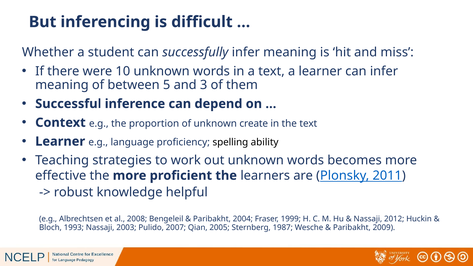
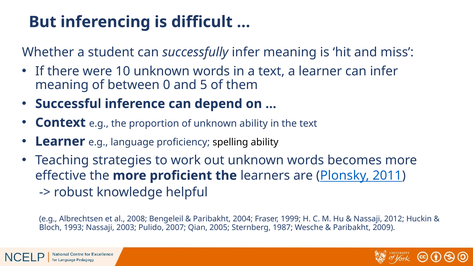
5: 5 -> 0 (167, 85)
3: 3 -> 5 (204, 85)
unknown create: create -> ability (254, 124)
